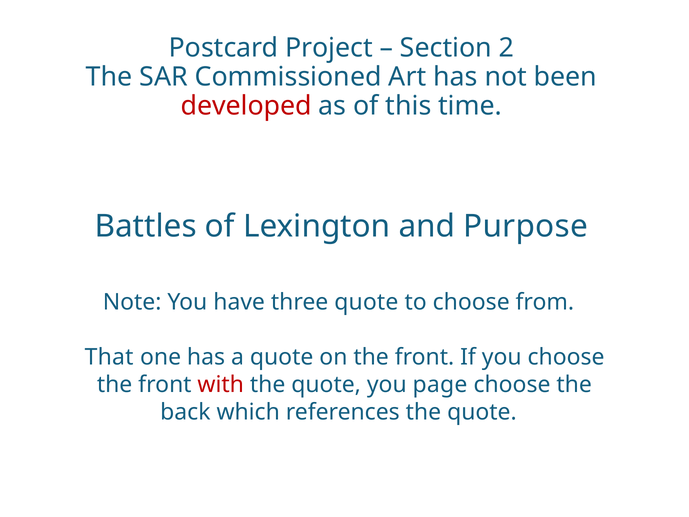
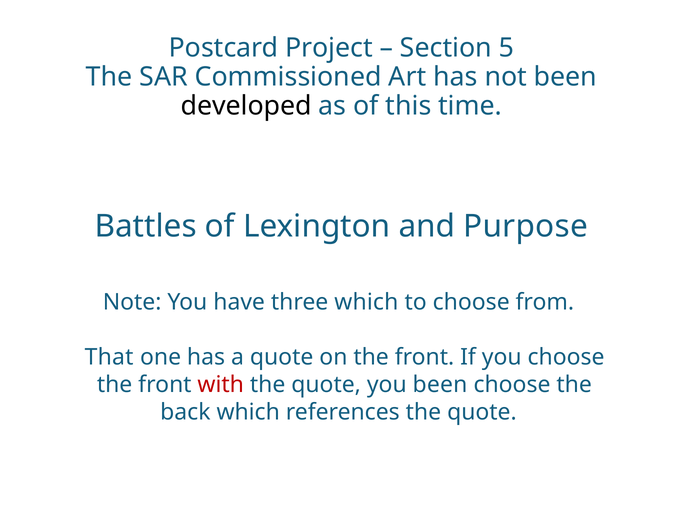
2: 2 -> 5 (506, 48)
developed colour: red -> black (246, 106)
three quote: quote -> which (366, 302)
you page: page -> been (440, 385)
